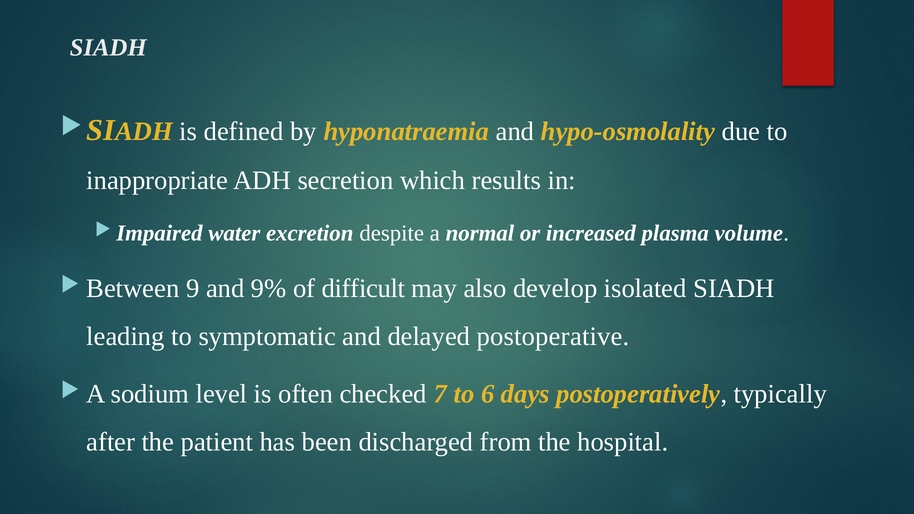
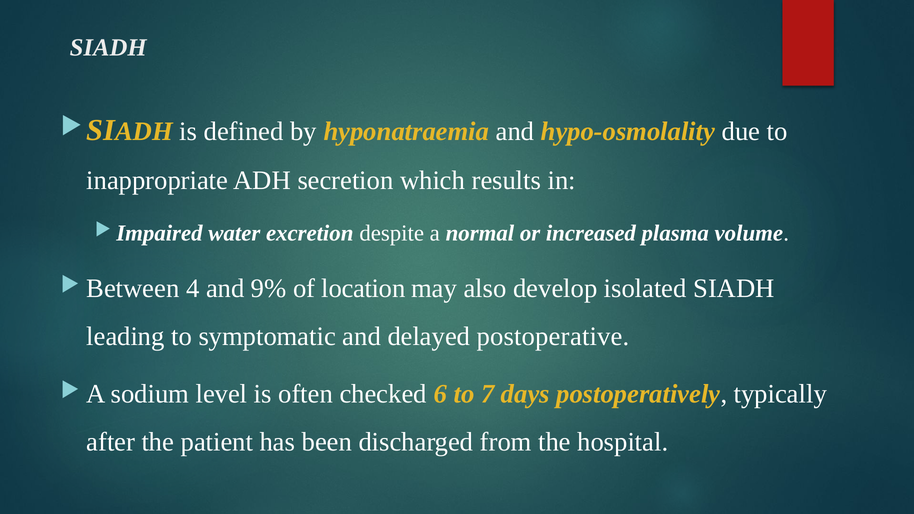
9: 9 -> 4 (193, 289)
difficult: difficult -> location (363, 289)
7: 7 -> 6 (440, 394)
6: 6 -> 7 (488, 394)
